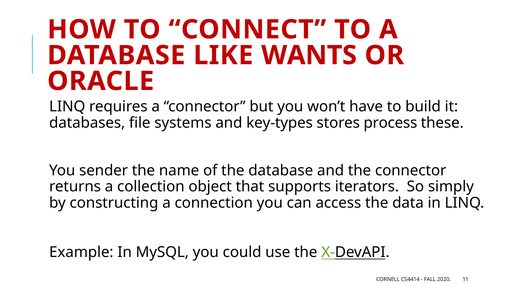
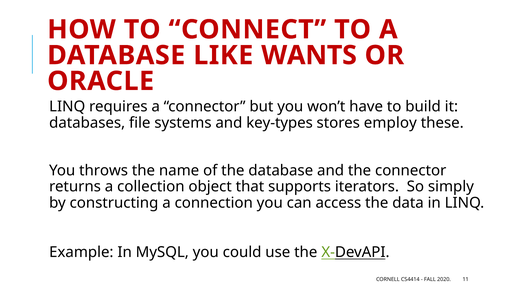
process: process -> employ (390, 123)
sender: sender -> throws (104, 171)
